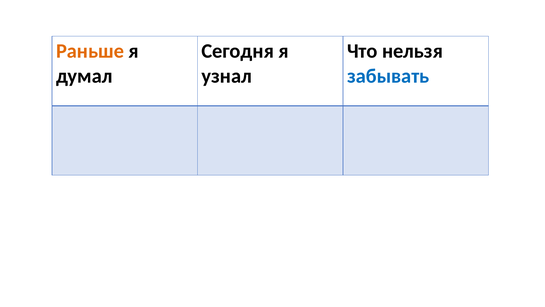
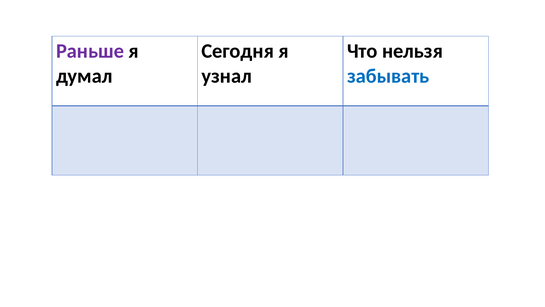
Раньше colour: orange -> purple (90, 51)
